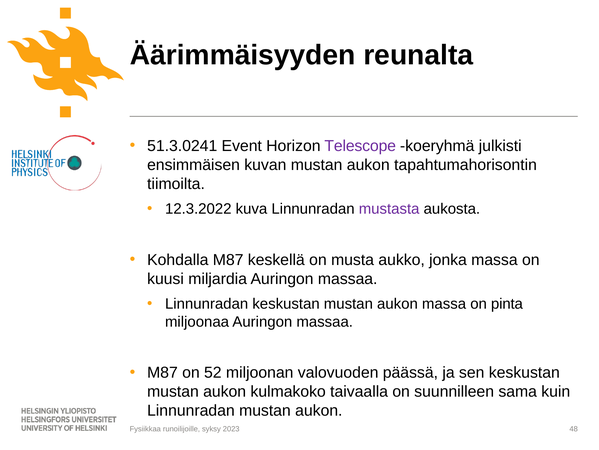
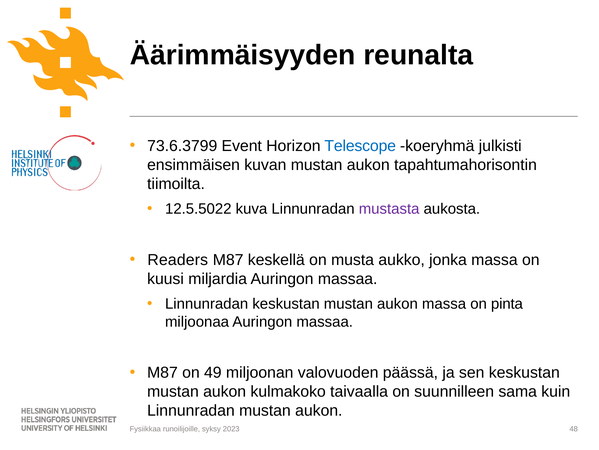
51.3.0241: 51.3.0241 -> 73.6.3799 (182, 146)
Telescope colour: purple -> blue (360, 146)
12.3.2022: 12.3.2022 -> 12.5.5022 (198, 209)
Kohdalla: Kohdalla -> Readers (178, 259)
52: 52 -> 49 (213, 372)
